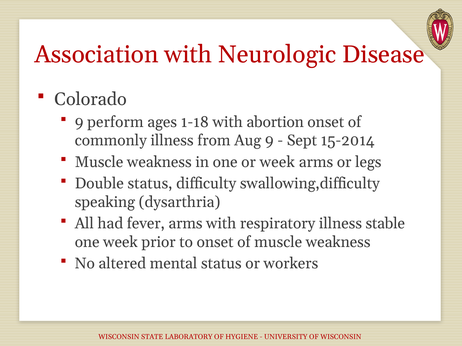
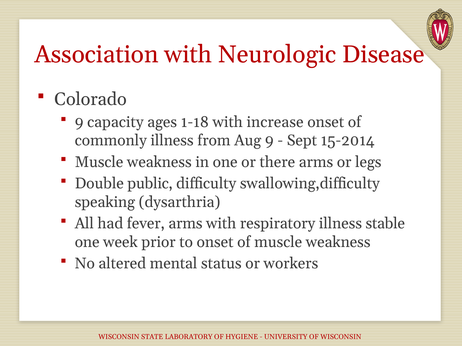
perform: perform -> capacity (115, 122)
abortion: abortion -> increase (275, 122)
or week: week -> there (277, 162)
Double status: status -> public (150, 184)
